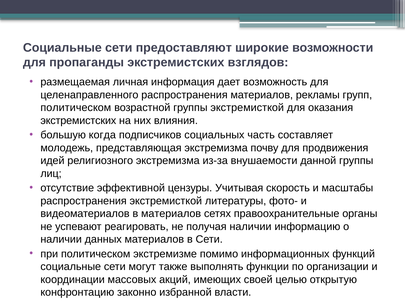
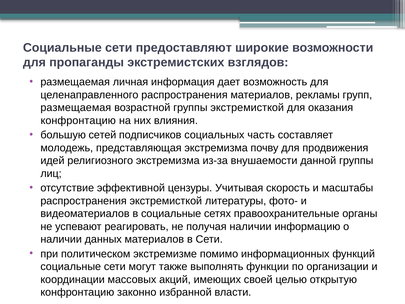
политическом: политическом -> размещаемая (76, 108)
экстремистских: экстремистских -> конфронтацию (78, 120)
когда: когда -> сетей (102, 135)
в материалов: материалов -> социальные (171, 214)
